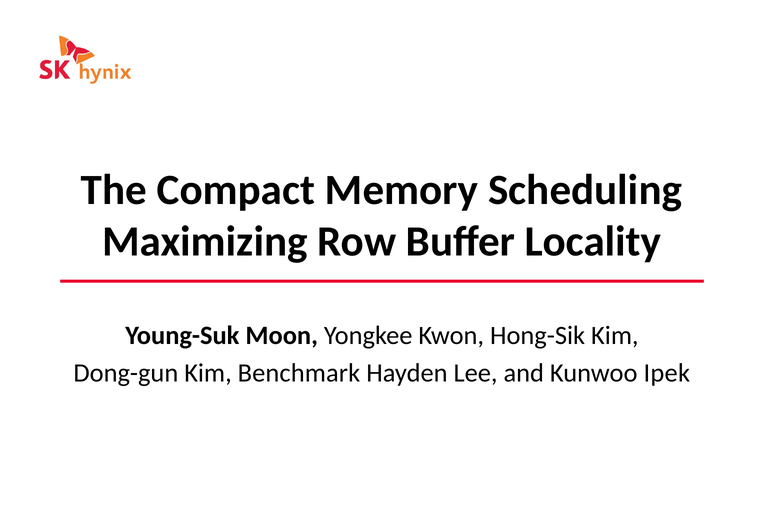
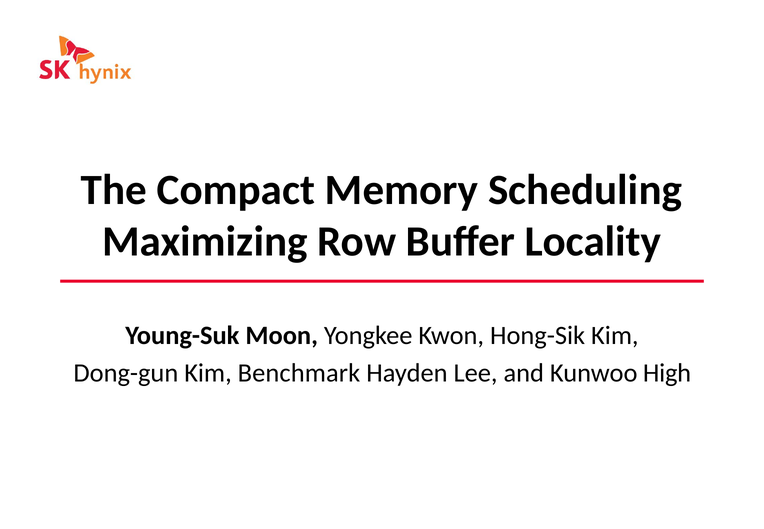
Ipek: Ipek -> High (667, 373)
